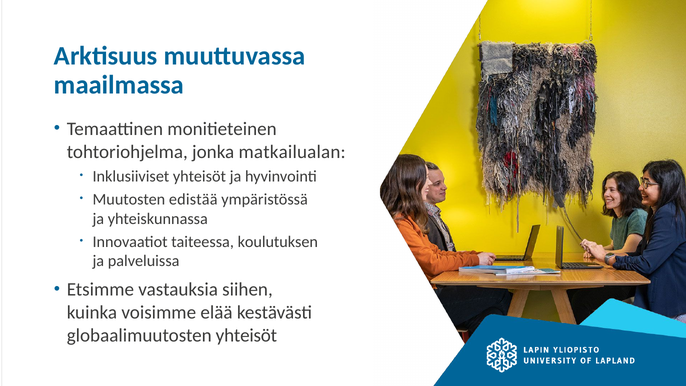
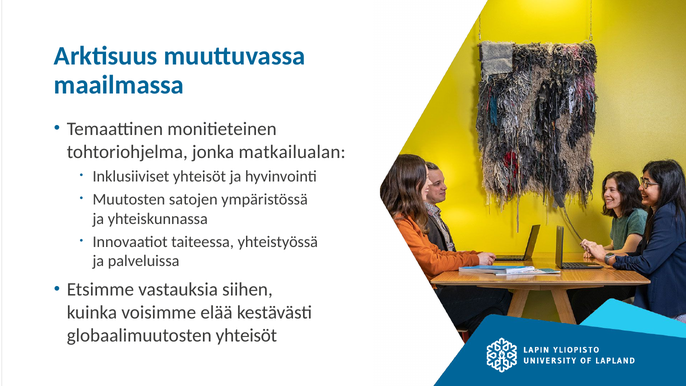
edistää: edistää -> satojen (193, 199)
koulutuksen: koulutuksen -> yhteistyössä (278, 242)
